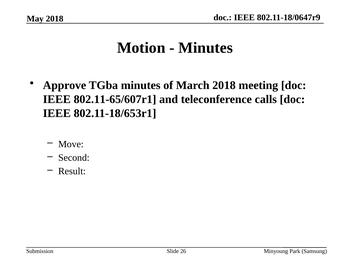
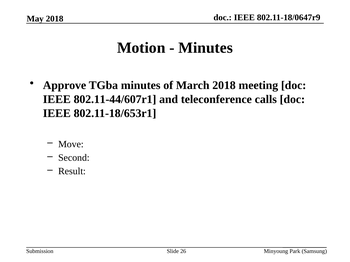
802.11-65/607r1: 802.11-65/607r1 -> 802.11-44/607r1 (115, 99)
